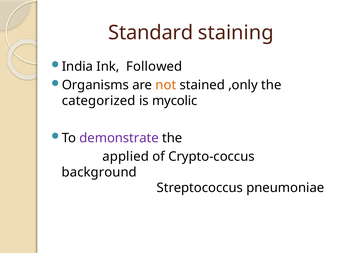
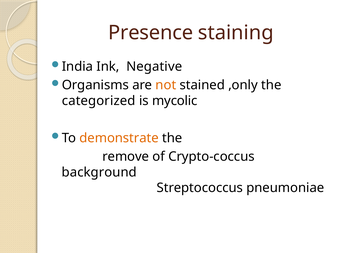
Standard: Standard -> Presence (151, 33)
Followed: Followed -> Negative (154, 67)
demonstrate colour: purple -> orange (119, 138)
applied: applied -> remove (126, 156)
